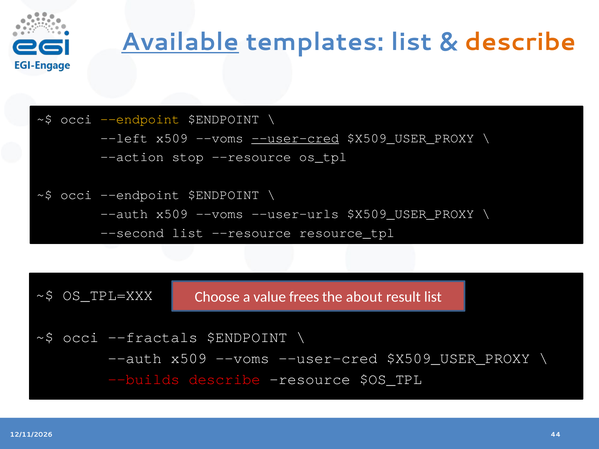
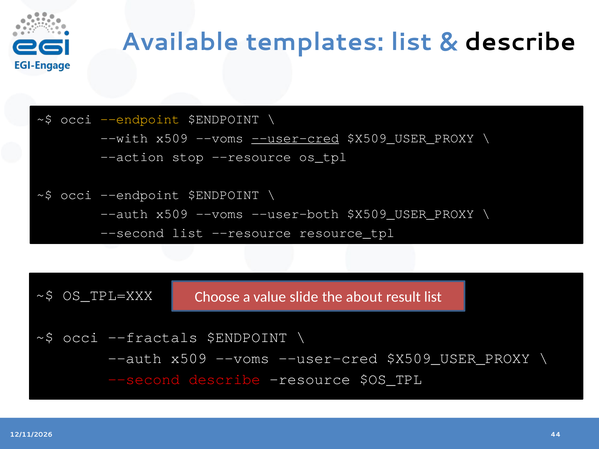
Available underline: present -> none (180, 42)
describe colour: orange -> black (520, 42)
--left: --left -> --with (124, 138)
--user-urls: --user-urls -> --user-both (295, 214)
frees: frees -> slide (304, 297)
--builds: --builds -> --second (144, 379)
